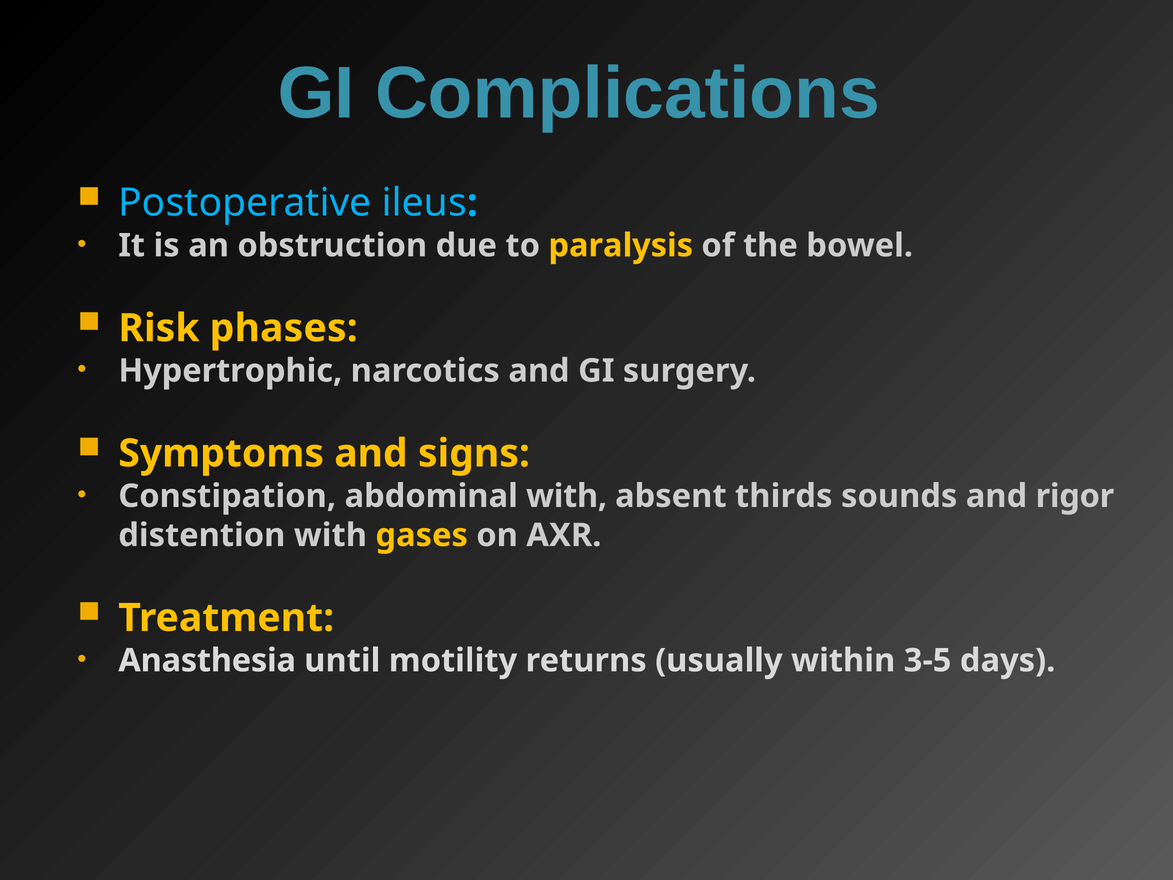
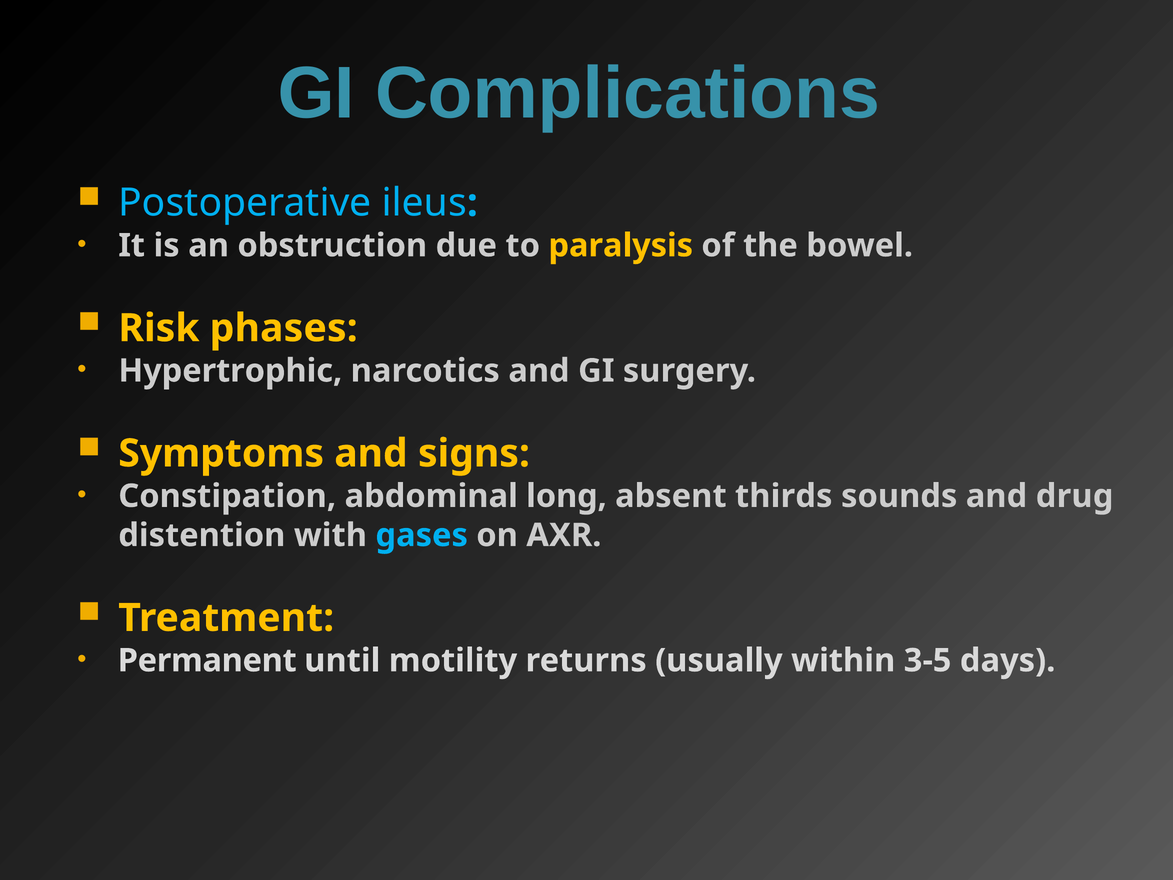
abdominal with: with -> long (567, 496)
rigor: rigor -> drug (1075, 496)
gases colour: yellow -> light blue (422, 535)
Anasthesia: Anasthesia -> Permanent (207, 660)
